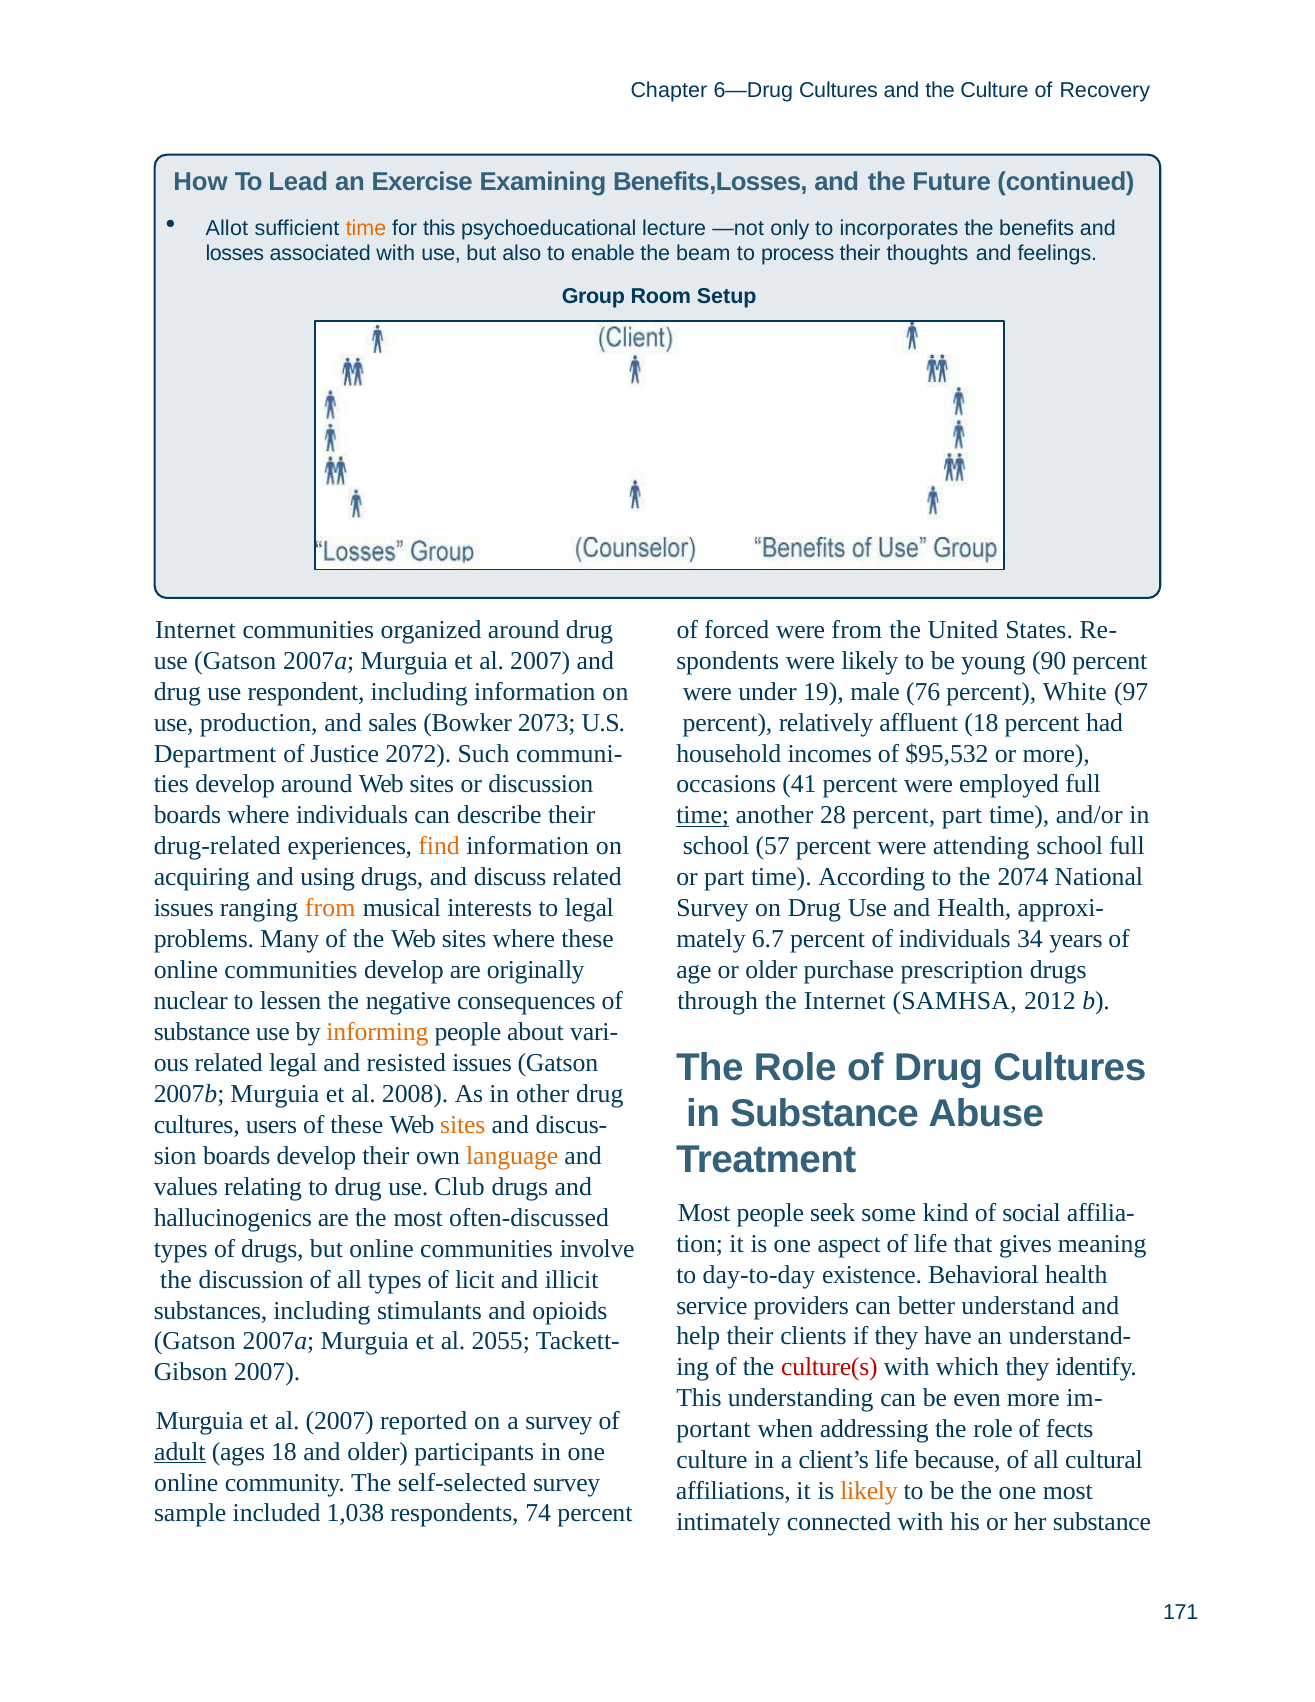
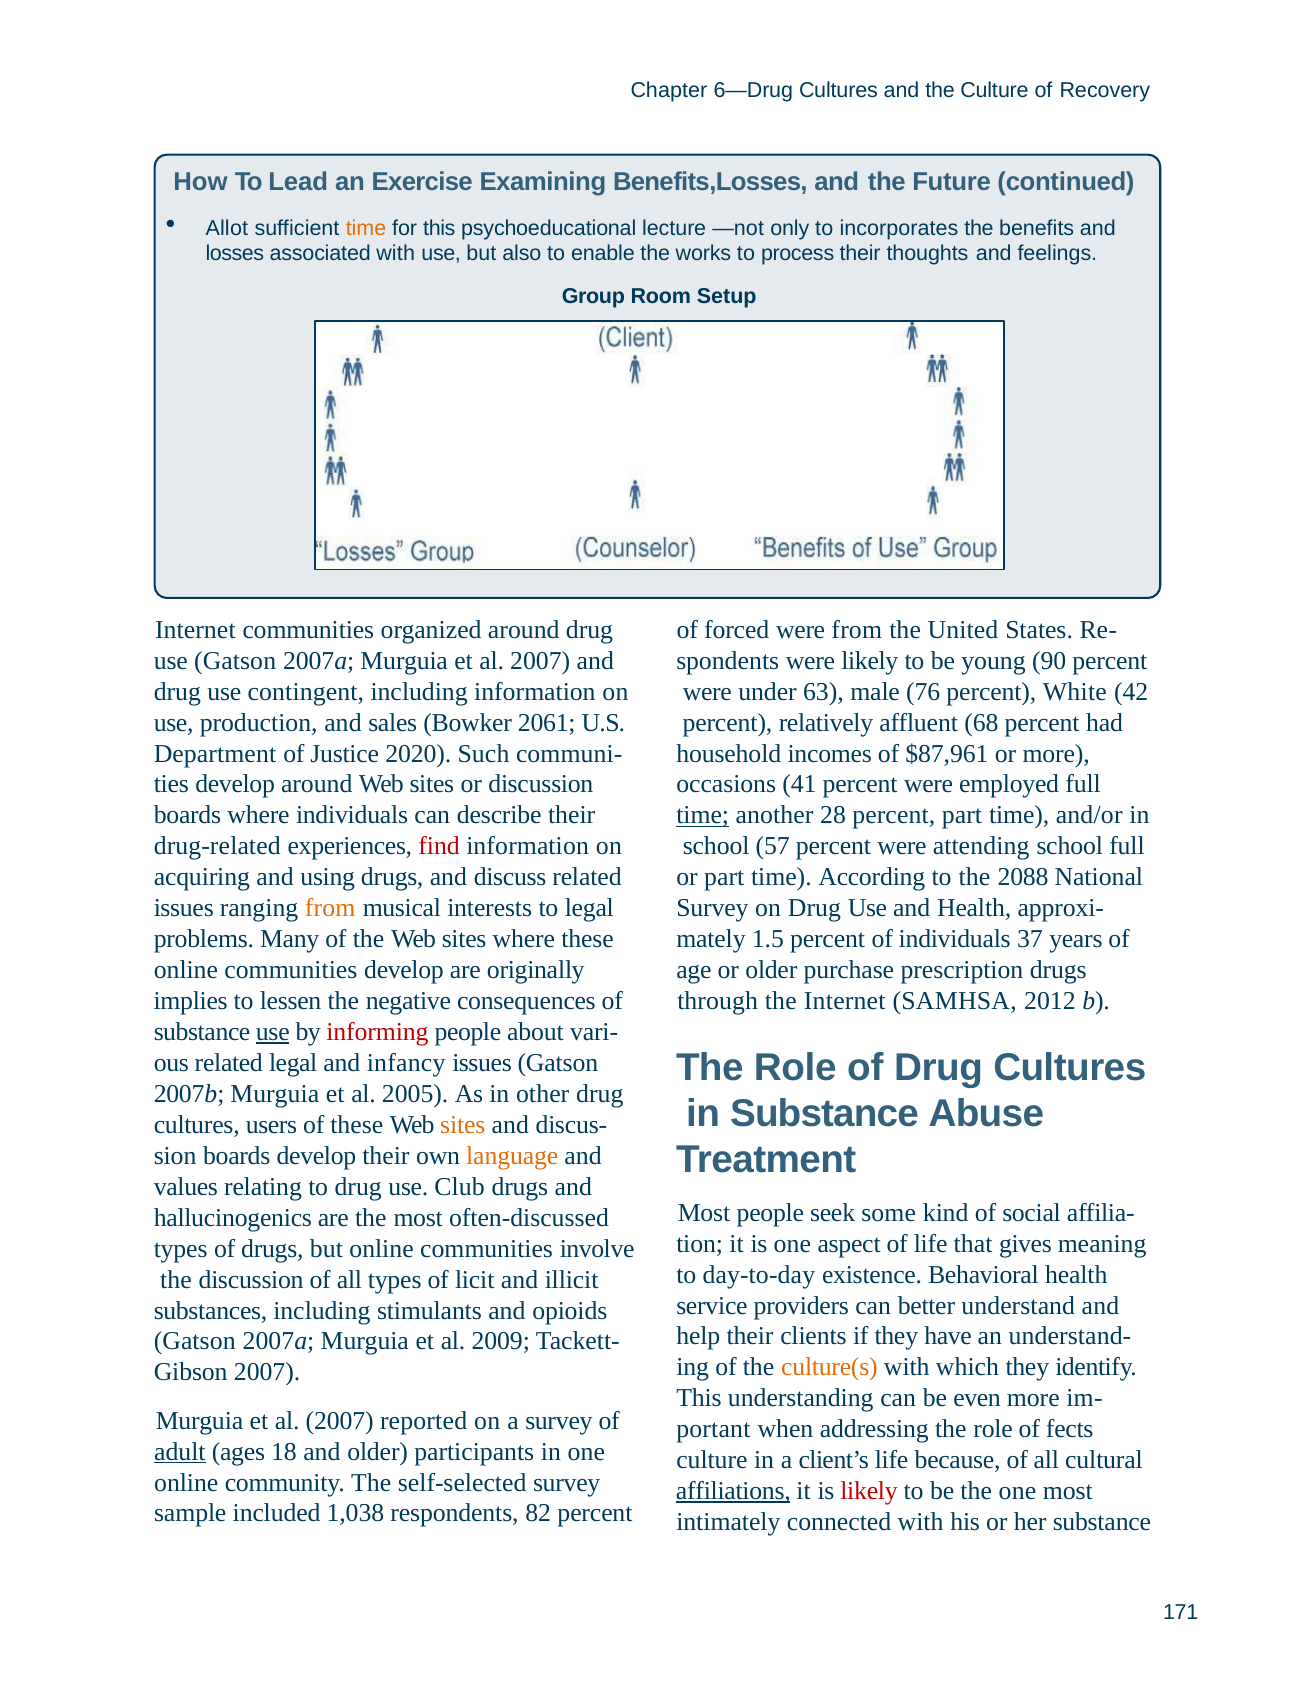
beam: beam -> works (703, 254)
respondent: respondent -> contingent (306, 692)
19: 19 -> 63 (823, 692)
97: 97 -> 42 (1131, 692)
2073: 2073 -> 2061 (547, 722)
affluent 18: 18 -> 68 (981, 722)
2072: 2072 -> 2020 (418, 753)
$95,532: $95,532 -> $87,961 (947, 753)
find colour: orange -> red (439, 846)
2074: 2074 -> 2088 (1023, 877)
6.7: 6.7 -> 1.5 (768, 939)
34: 34 -> 37 (1030, 939)
nuclear: nuclear -> implies (191, 1001)
use underline: none -> present (273, 1032)
informing colour: orange -> red (377, 1032)
resisted: resisted -> infancy (406, 1063)
2008: 2008 -> 2005 (415, 1094)
2055: 2055 -> 2009 (501, 1341)
culture(s colour: red -> orange (829, 1367)
affiliations underline: none -> present (733, 1491)
likely colour: orange -> red (869, 1491)
74: 74 -> 82 (538, 1513)
